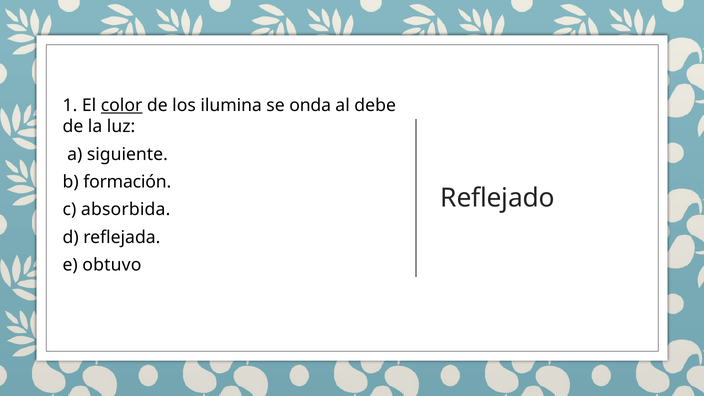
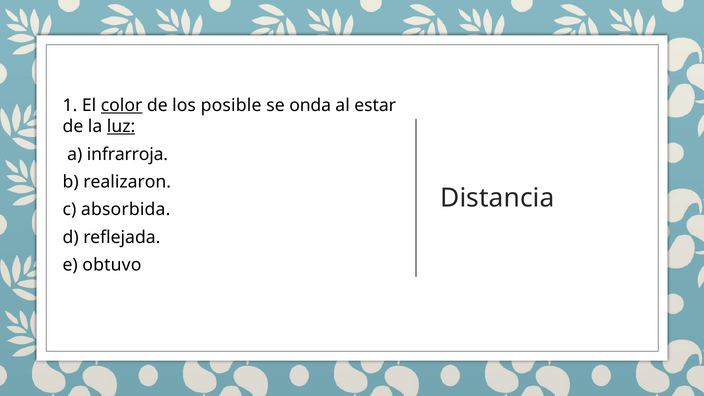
ilumina: ilumina -> posible (231, 105)
debe: debe -> estar (375, 105)
luz underline: none -> present (121, 126)
siguiente: siguiente -> infrarroja (127, 154)
formación: formación -> realizaron (127, 182)
Reflejado: Reflejado -> Distancia (497, 198)
